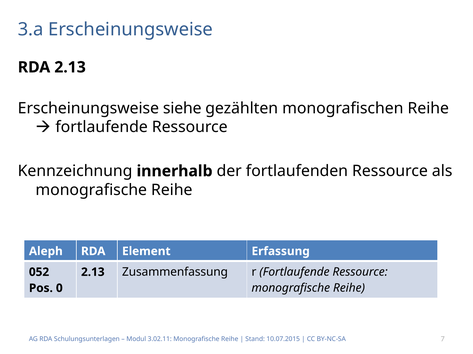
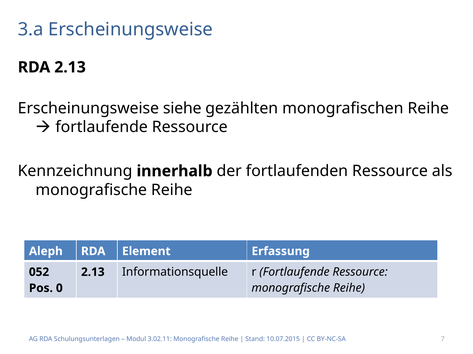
Zusammenfassung: Zusammenfassung -> Informationsquelle (175, 273)
